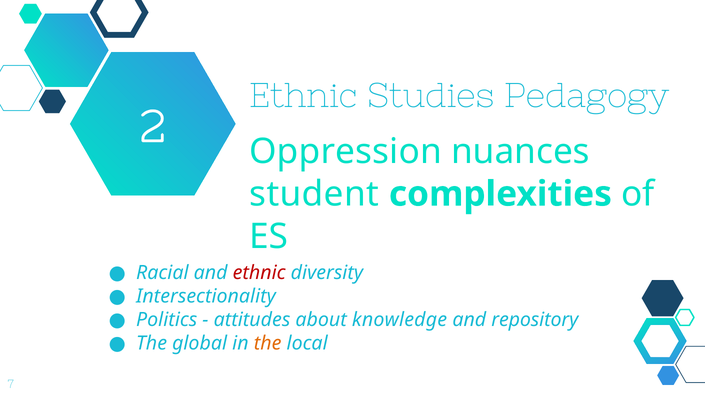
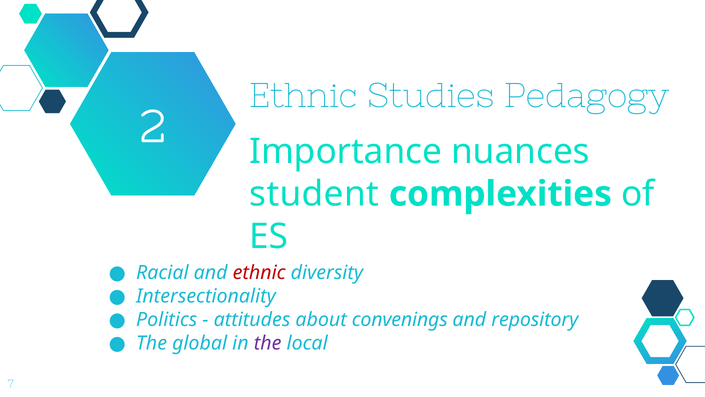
Oppression: Oppression -> Importance (346, 152)
knowledge: knowledge -> convenings (400, 320)
the colour: orange -> purple (268, 343)
